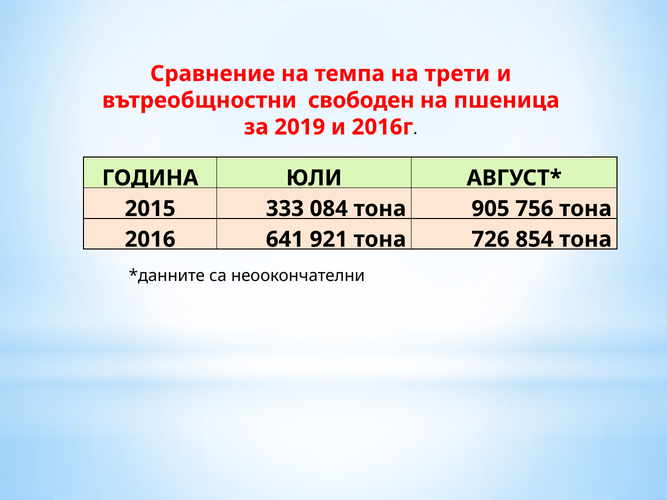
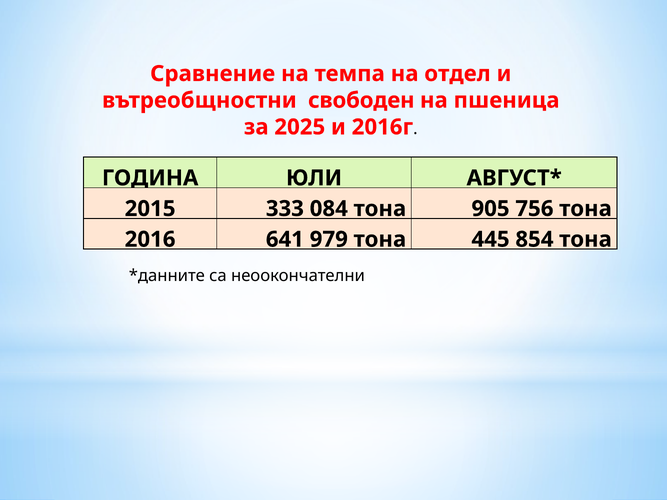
трети: трети -> отдел (457, 74)
2019: 2019 -> 2025 (300, 127)
921: 921 -> 979 (329, 240)
726: 726 -> 445 (491, 240)
